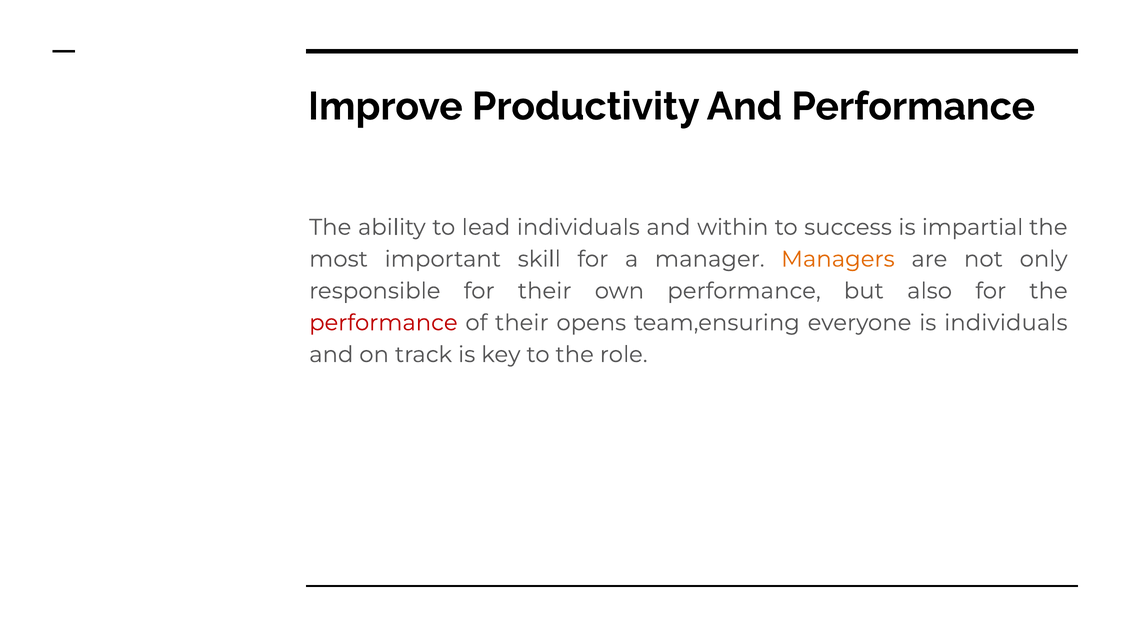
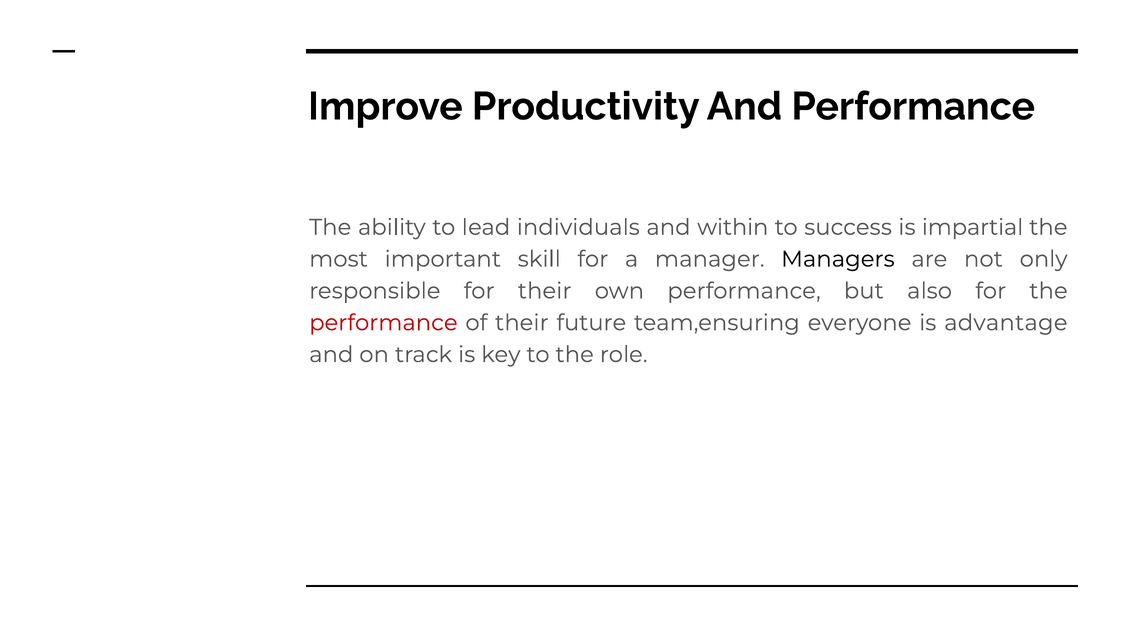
Managers colour: orange -> black (838, 259)
opens: opens -> future (591, 323)
is individuals: individuals -> advantage (1006, 323)
